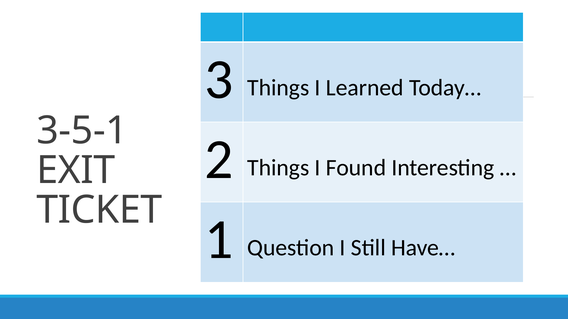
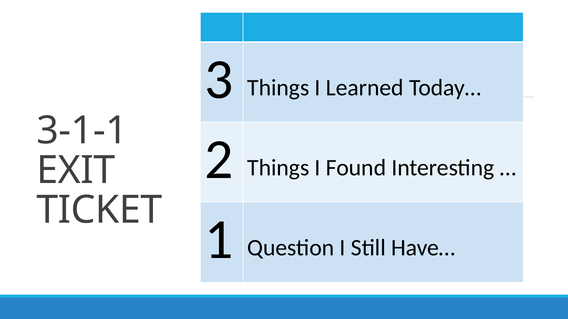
3-5-1: 3-5-1 -> 3-1-1 (82, 131)
